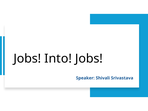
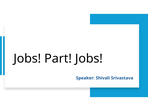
Into: Into -> Part (58, 58)
